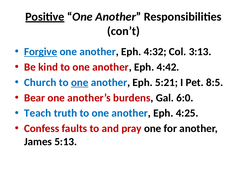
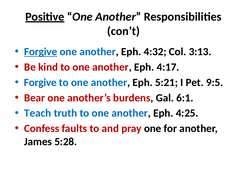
4:42: 4:42 -> 4:17 (168, 67)
Church: Church -> Forgive (40, 83)
one underline: present -> none (80, 83)
8:5: 8:5 -> 9:5 (215, 83)
6:0: 6:0 -> 6:1 (185, 98)
5:13: 5:13 -> 5:28 (66, 142)
